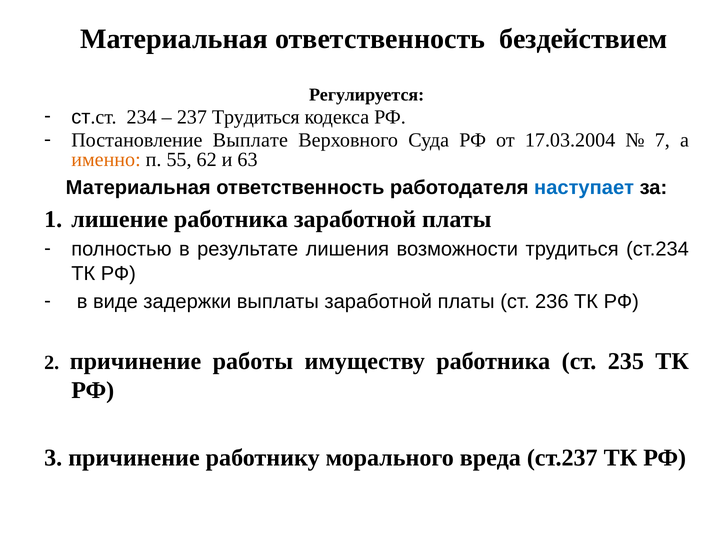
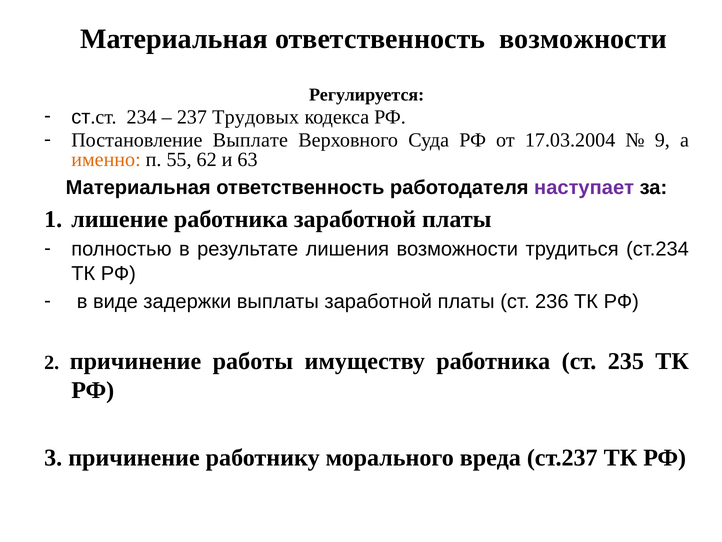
ответственность бездействием: бездействием -> возможности (583, 39)
237 Трудиться: Трудиться -> Трудовых (256, 117)
7: 7 -> 9 (662, 140)
наступает colour: blue -> purple (584, 187)
